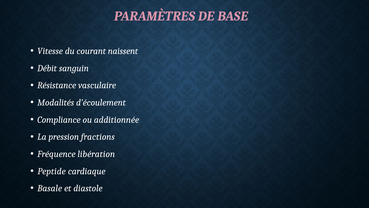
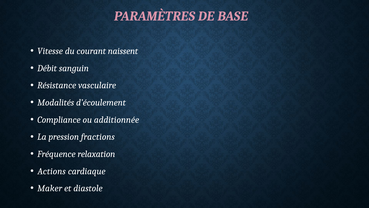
libération: libération -> relaxation (96, 154)
Peptide: Peptide -> Actions (52, 171)
Basale: Basale -> Maker (50, 188)
